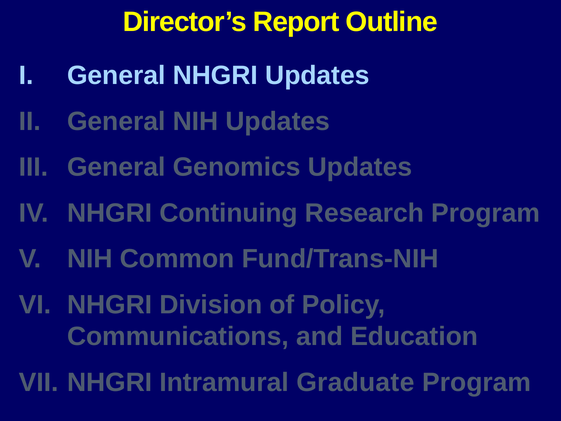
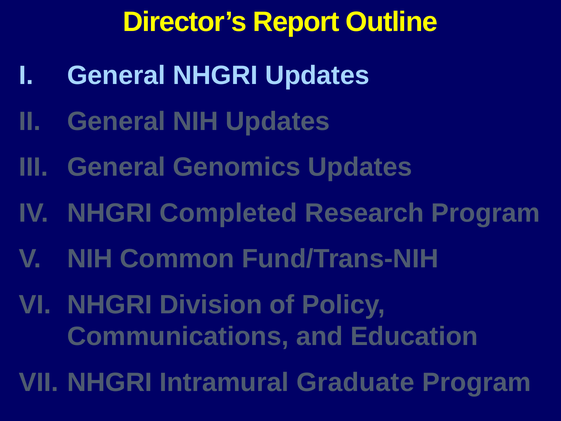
Continuing: Continuing -> Completed (228, 213)
